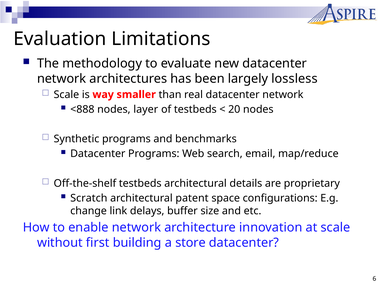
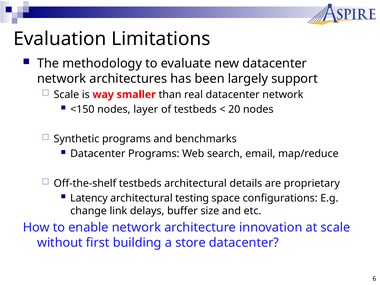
lossless: lossless -> support (295, 79)
<888: <888 -> <150 (82, 109)
Scratch: Scratch -> Latency (89, 198)
patent: patent -> testing (192, 198)
